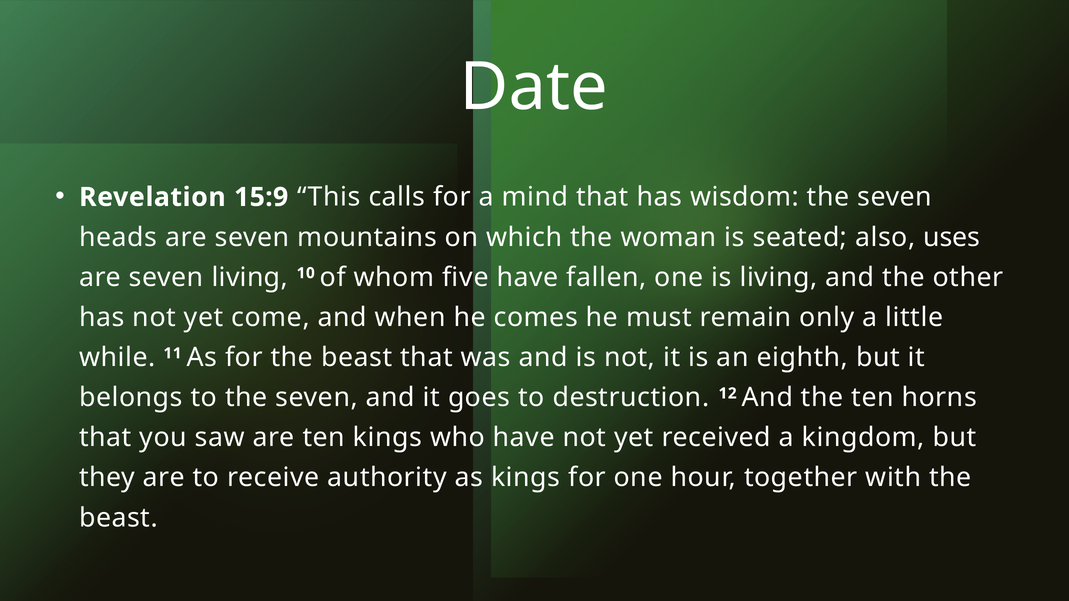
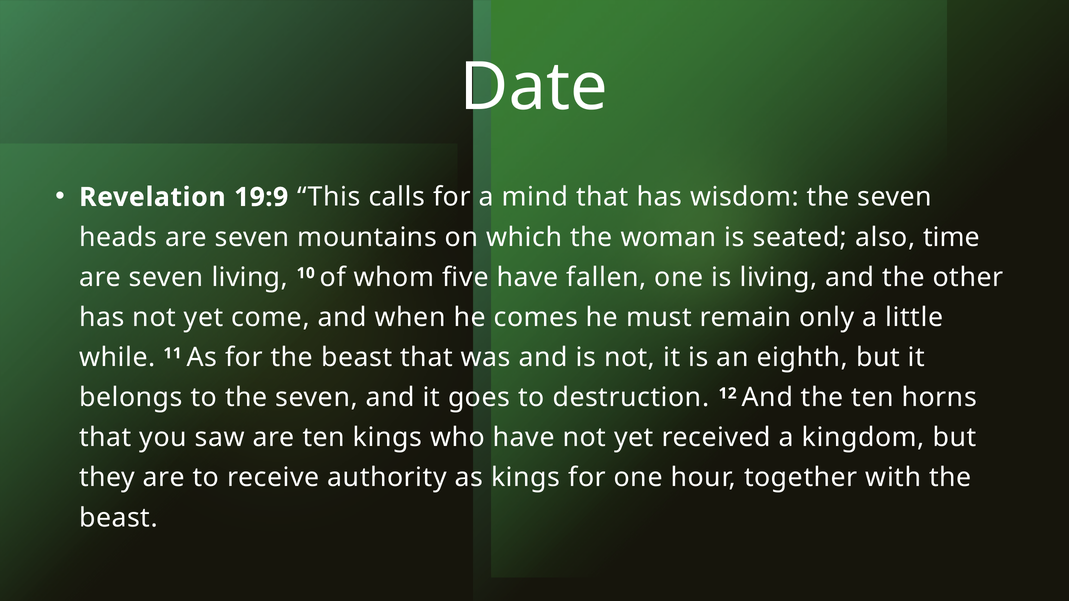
15:9: 15:9 -> 19:9 (261, 197)
uses: uses -> time (952, 237)
